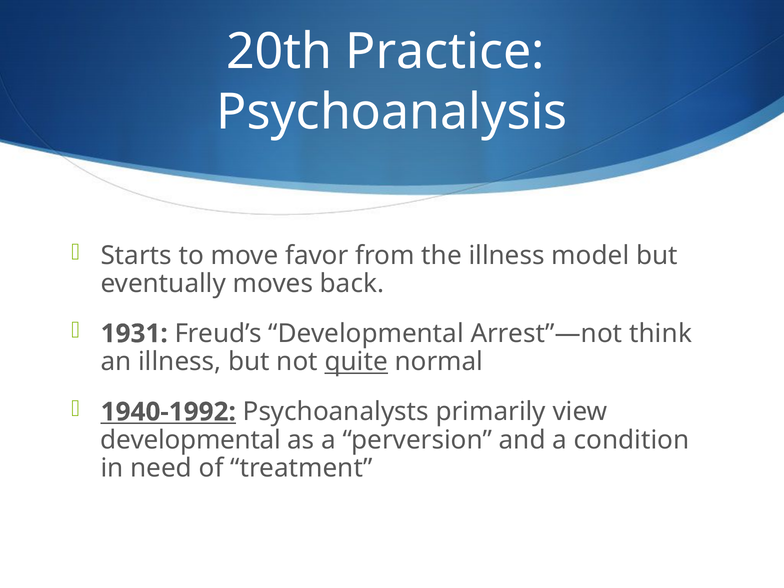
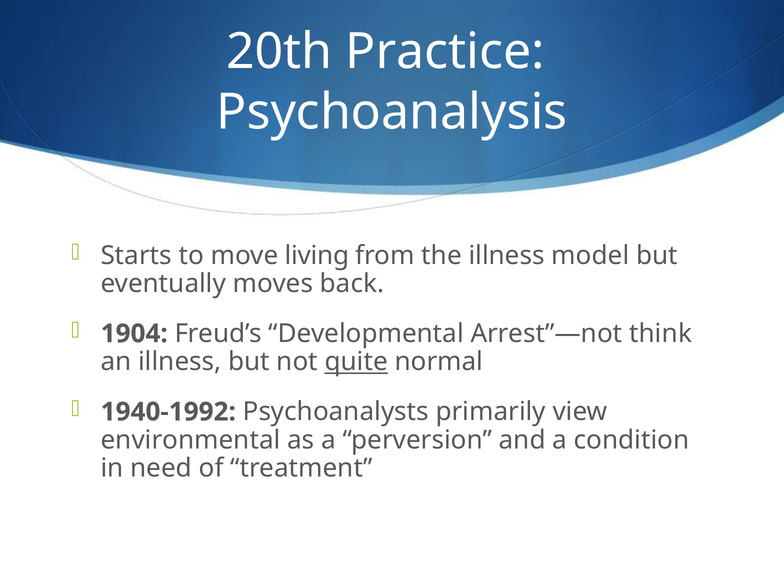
favor: favor -> living (317, 255)
1931: 1931 -> 1904 (134, 334)
1940-1992 underline: present -> none (168, 412)
developmental: developmental -> environmental (191, 440)
